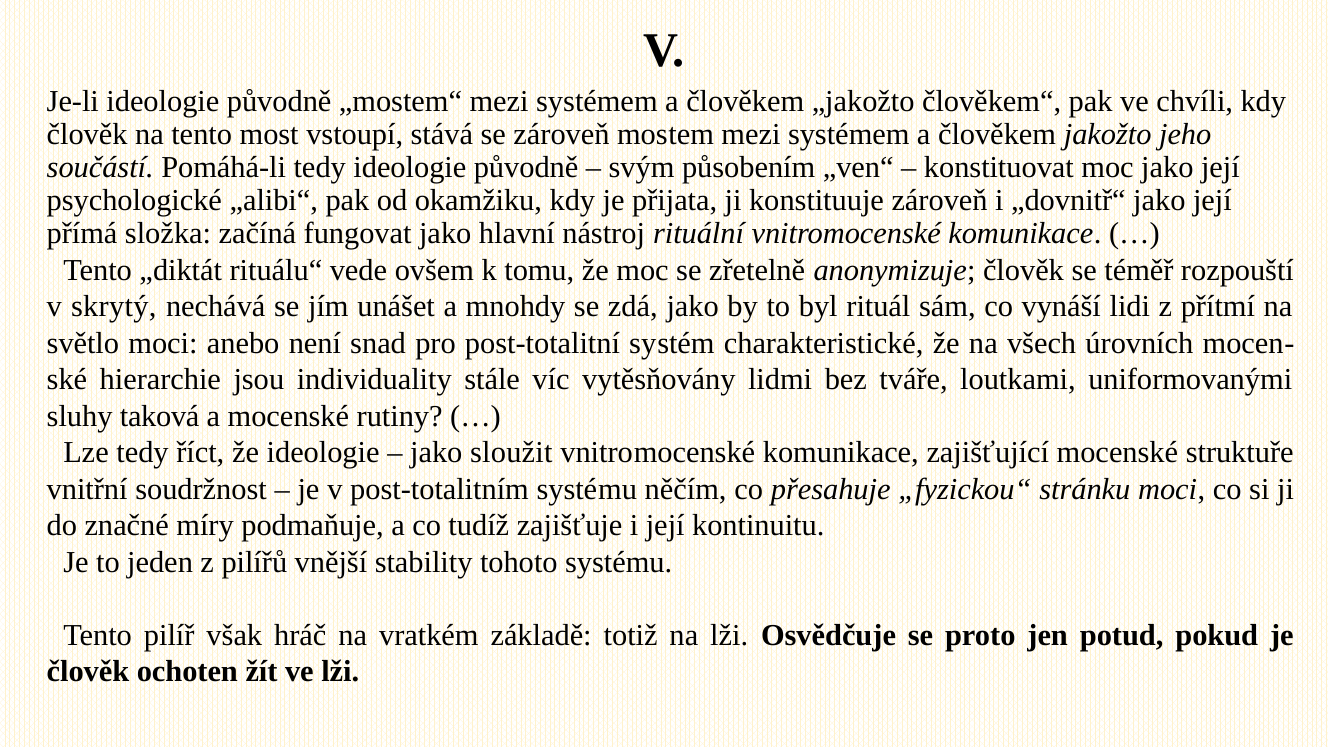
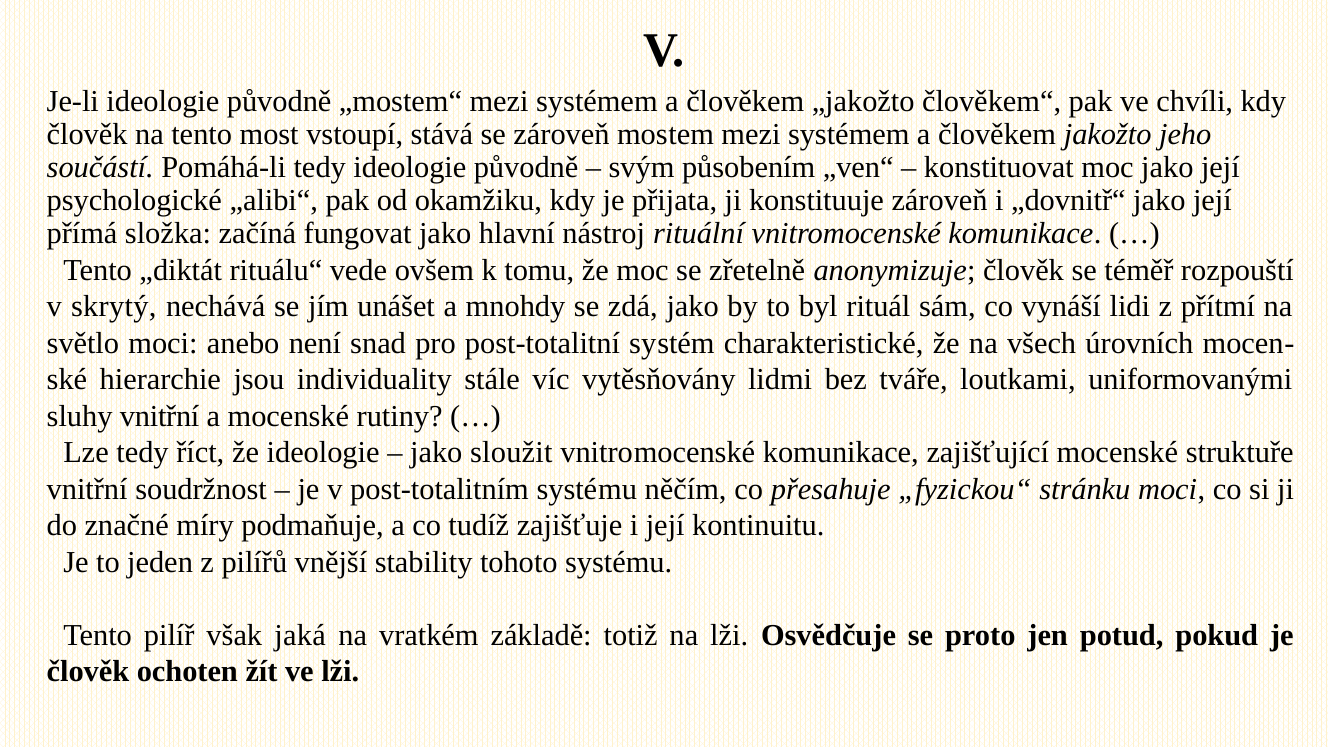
sluhy taková: taková -> vnitřní (160, 416)
hráč: hráč -> jaká (300, 635)
